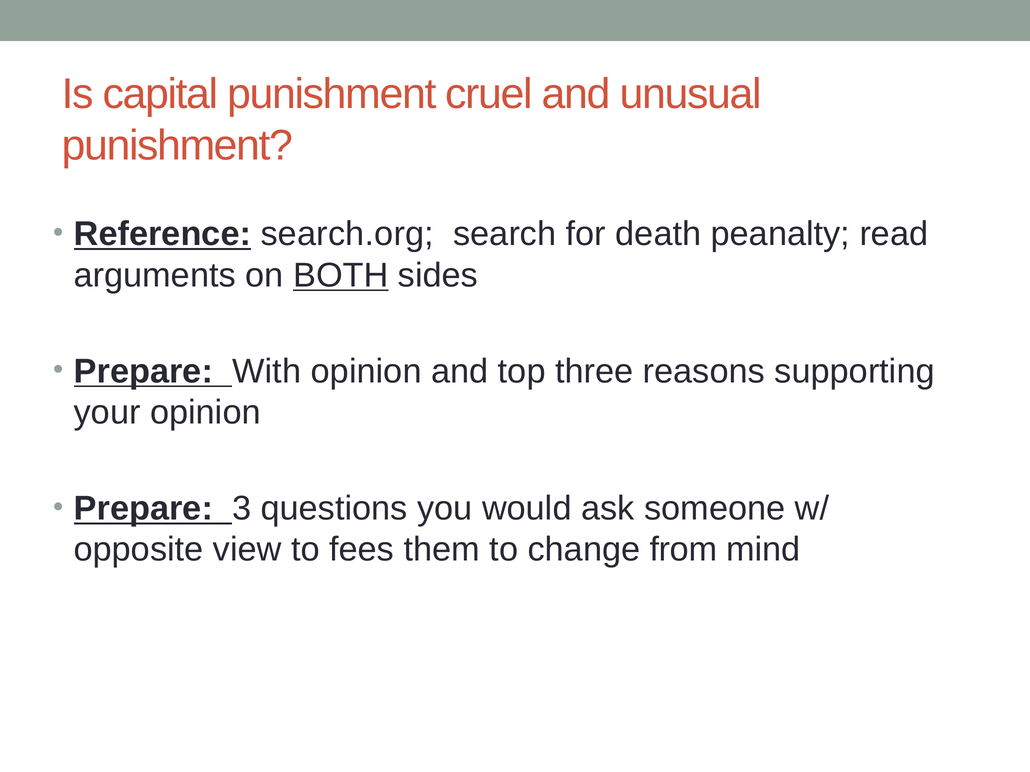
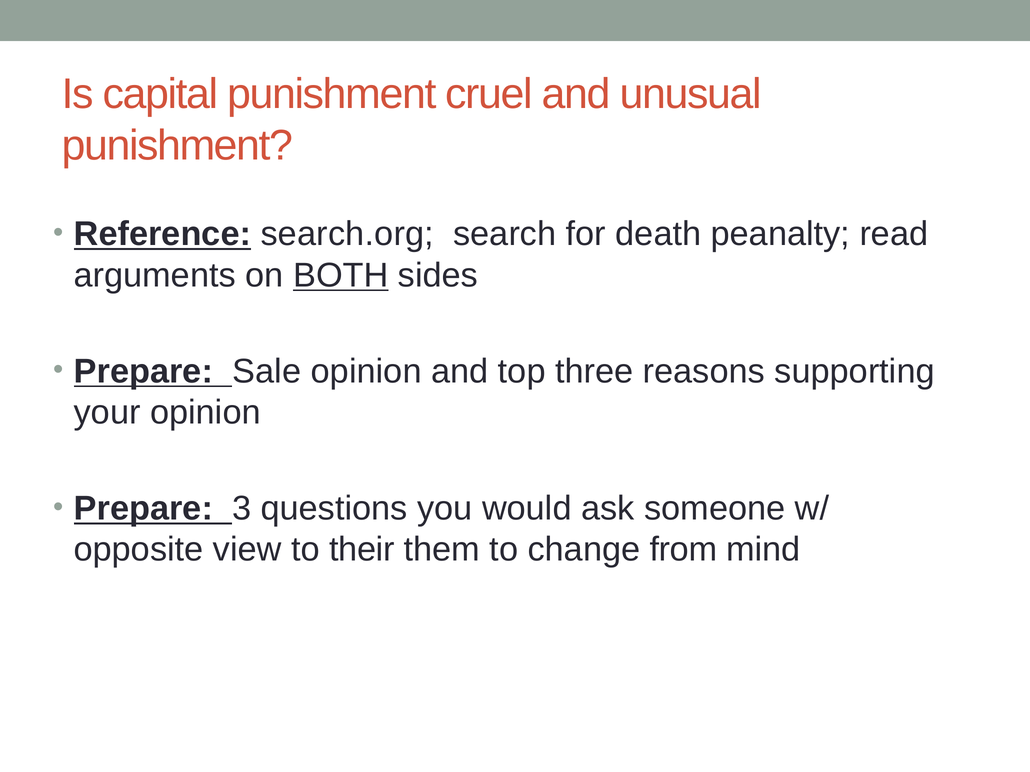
With: With -> Sale (267, 371)
fees: fees -> their (362, 550)
